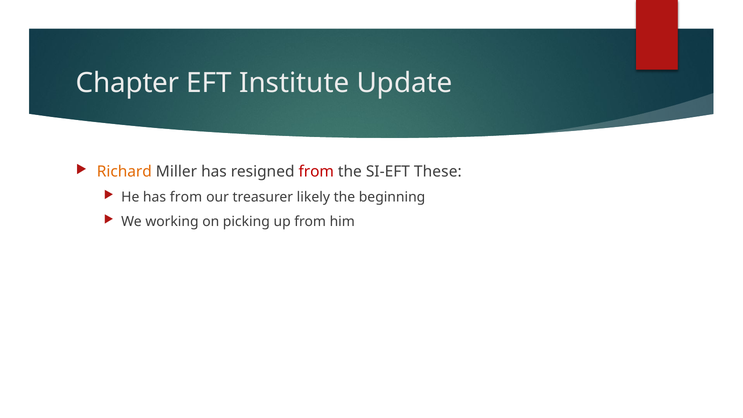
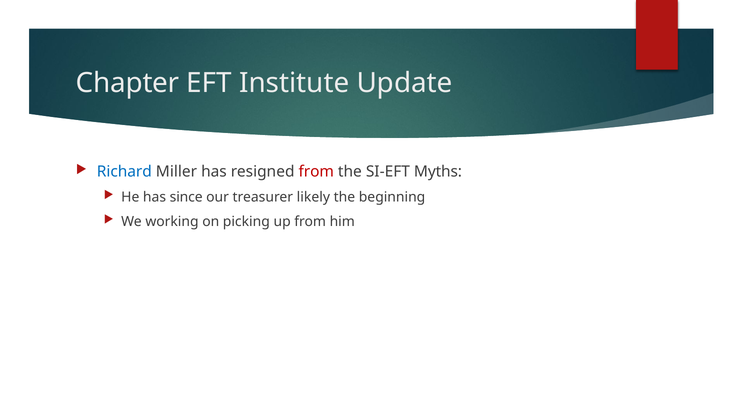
Richard colour: orange -> blue (124, 172)
These: These -> Myths (438, 172)
has from: from -> since (186, 197)
